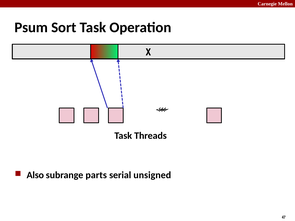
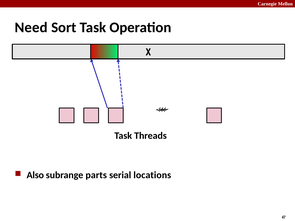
Psum: Psum -> Need (31, 27)
unsigned: unsigned -> locations (152, 175)
